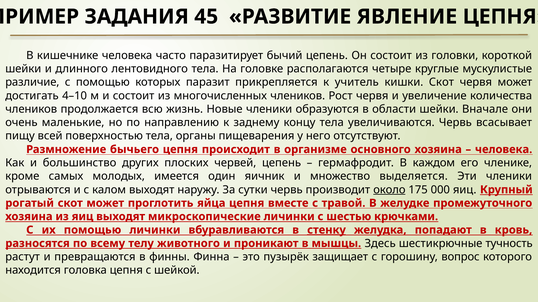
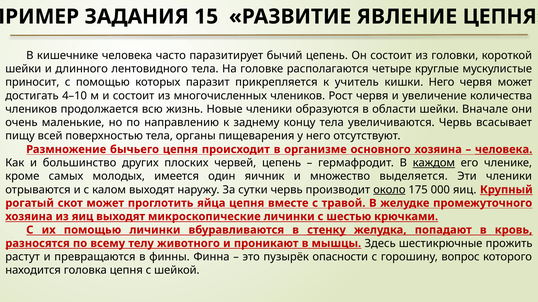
45: 45 -> 15 (206, 17)
различие: различие -> приносит (32, 82)
кишки Скот: Скот -> Него (442, 82)
человека underline: none -> present (504, 150)
каждом underline: none -> present (434, 163)
тучность: тучность -> прожить (509, 244)
защищает: защищает -> опасности (340, 257)
